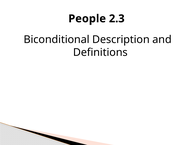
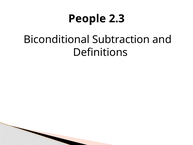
Description: Description -> Subtraction (121, 39)
